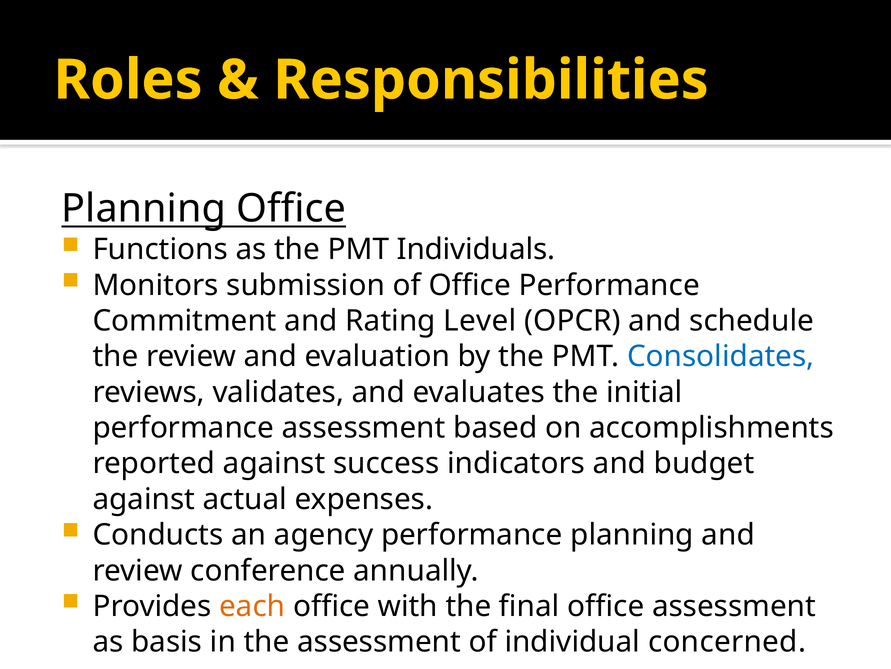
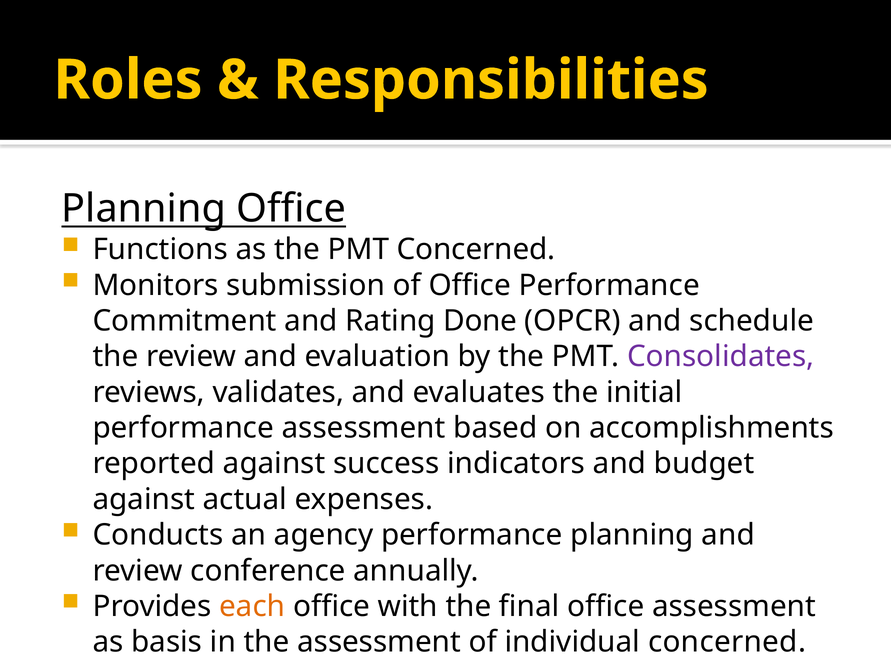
PMT Individuals: Individuals -> Concerned (476, 249)
Level: Level -> Done (480, 321)
Consolidates colour: blue -> purple (721, 356)
